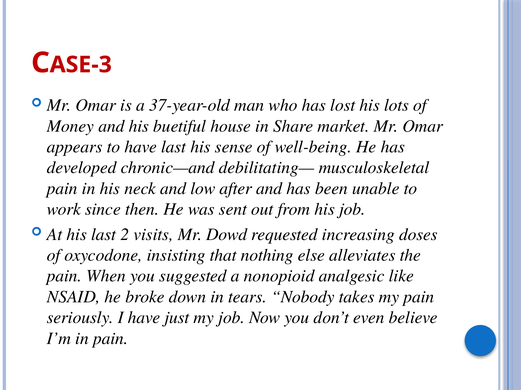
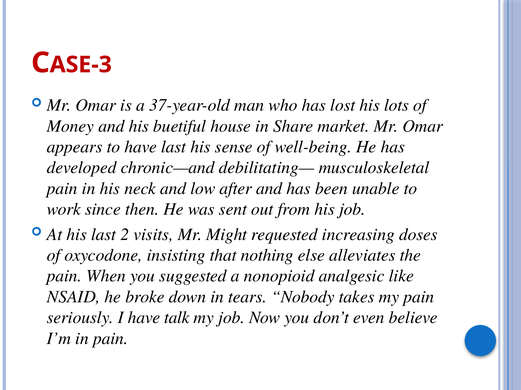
Dowd: Dowd -> Might (227, 235)
just: just -> talk (177, 318)
